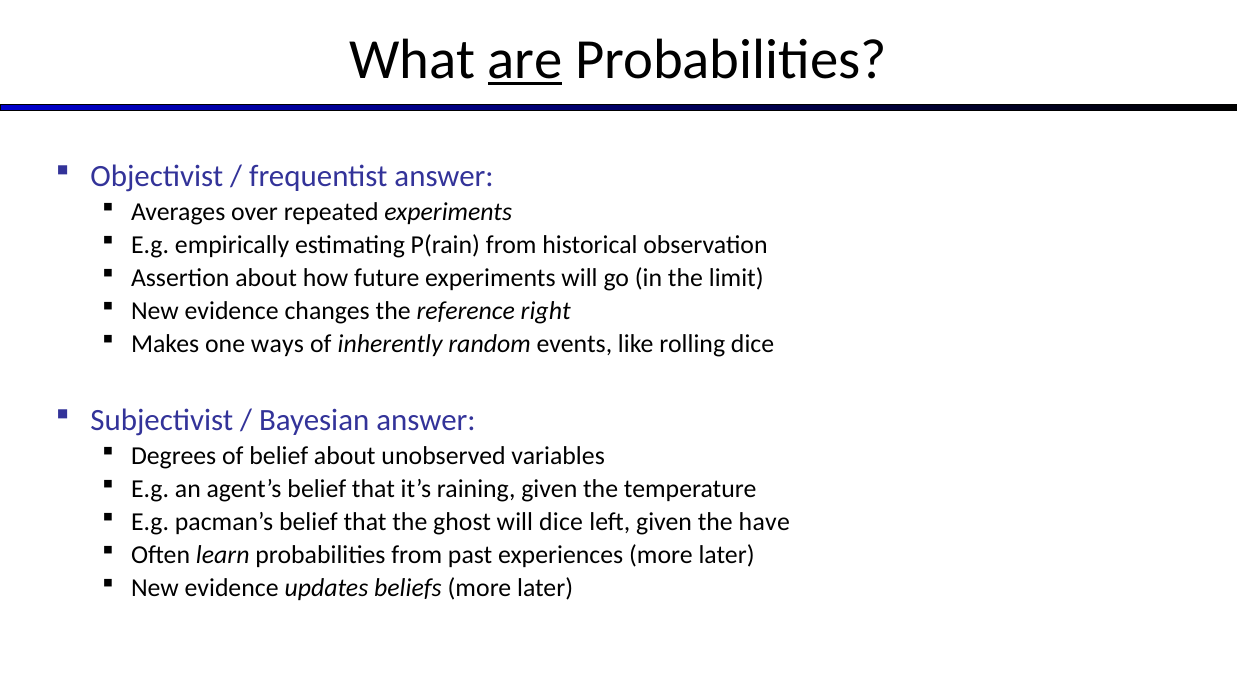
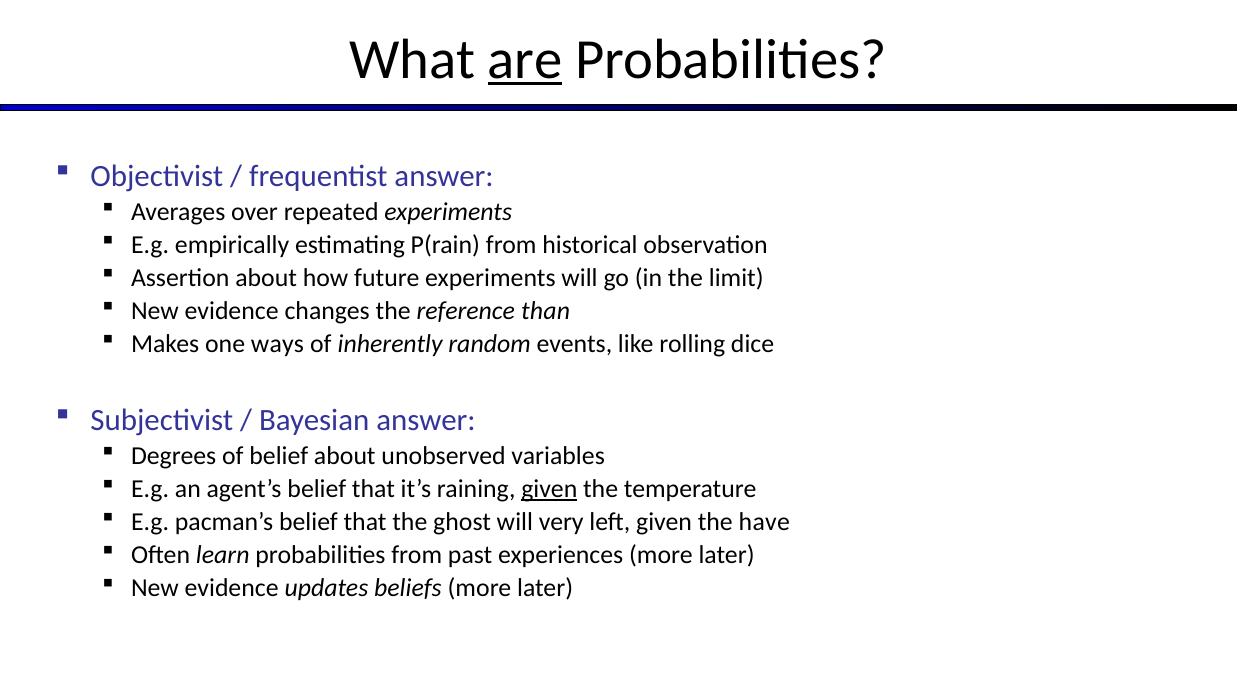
right: right -> than (546, 311)
given underline: none -> present (549, 489)
will dice: dice -> very (561, 522)
